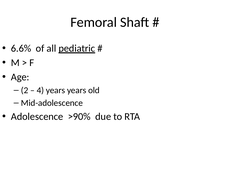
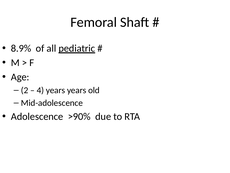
6.6%: 6.6% -> 8.9% (21, 48)
